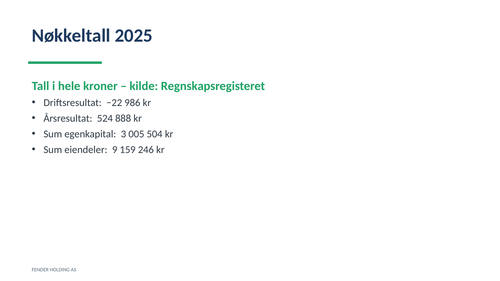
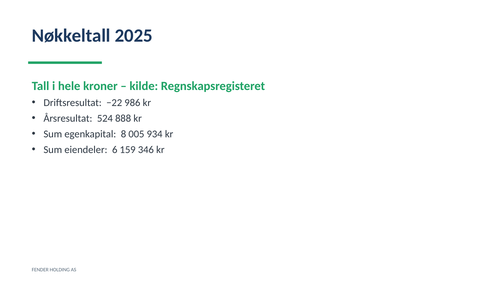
3: 3 -> 8 (123, 134)
504: 504 -> 934 (155, 134)
9: 9 -> 6 (115, 150)
246: 246 -> 346 (146, 150)
